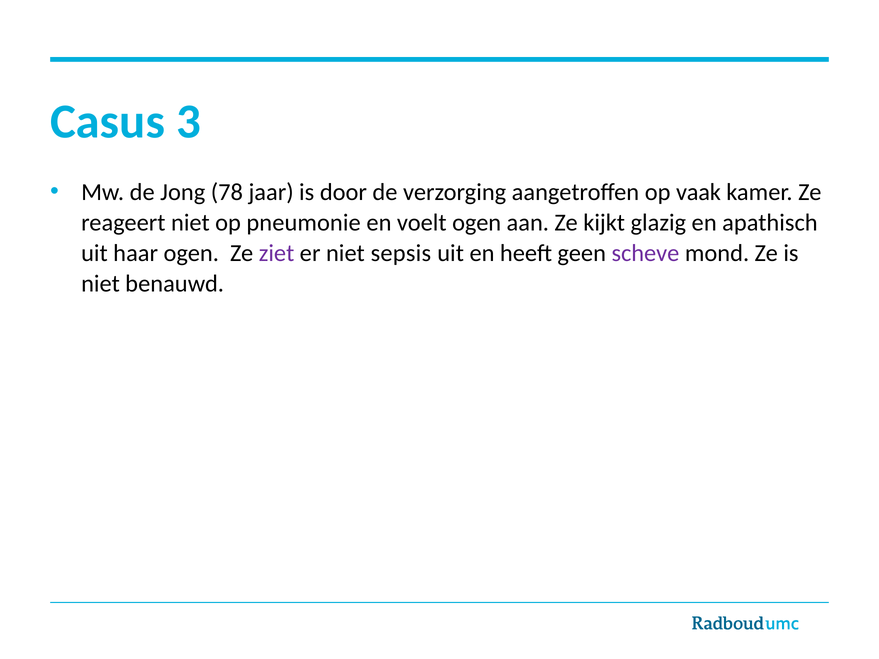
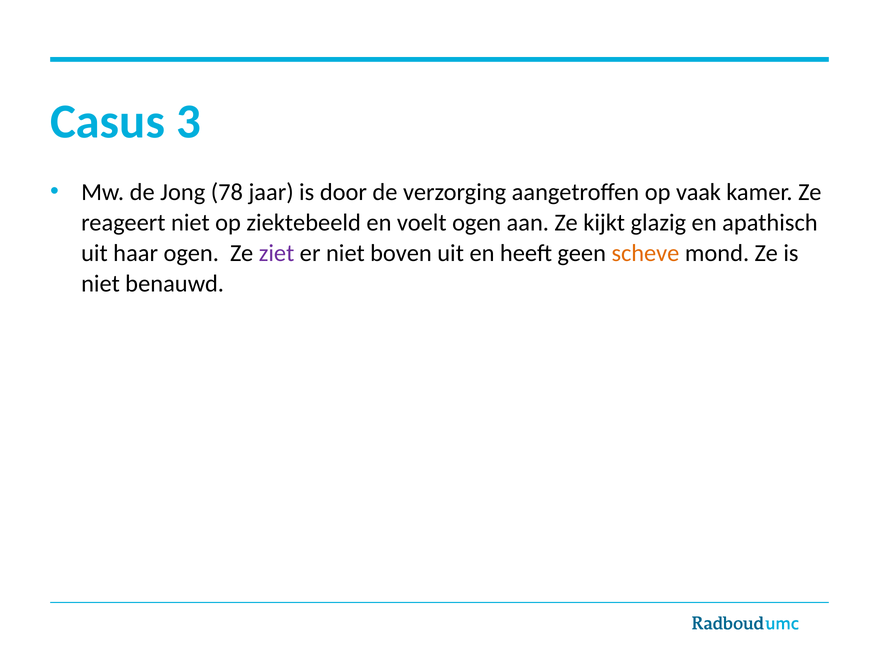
pneumonie: pneumonie -> ziektebeeld (304, 223)
sepsis: sepsis -> boven (401, 253)
scheve colour: purple -> orange (645, 253)
